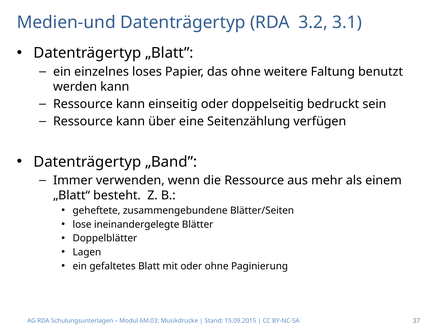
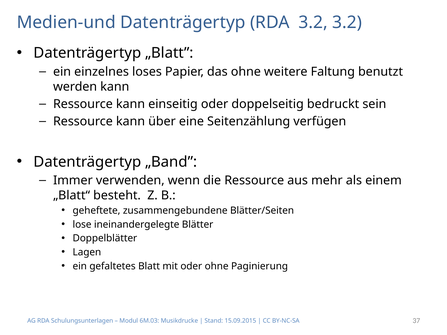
3.2 3.1: 3.1 -> 3.2 (347, 23)
